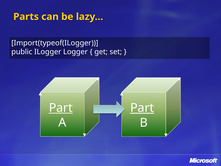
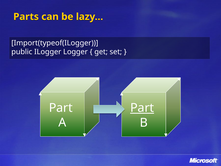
Part underline: present -> none (61, 108)
